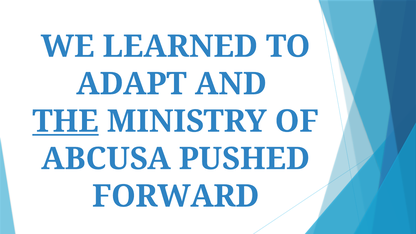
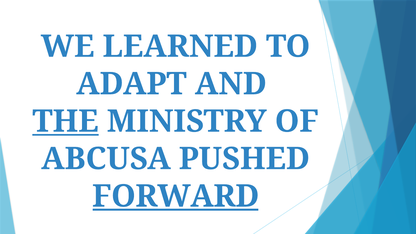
FORWARD underline: none -> present (176, 196)
